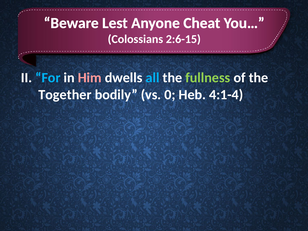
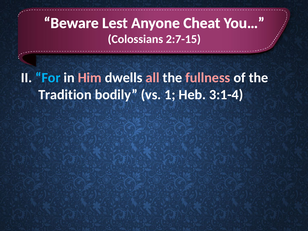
2:6-15: 2:6-15 -> 2:7-15 (183, 39)
all colour: light blue -> pink (153, 78)
fullness colour: light green -> pink (208, 78)
Together: Together -> Tradition (65, 95)
0: 0 -> 1 (170, 95)
4:1-4: 4:1-4 -> 3:1-4 (226, 95)
